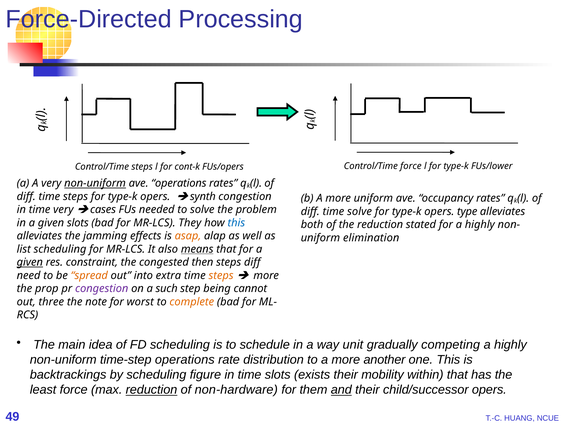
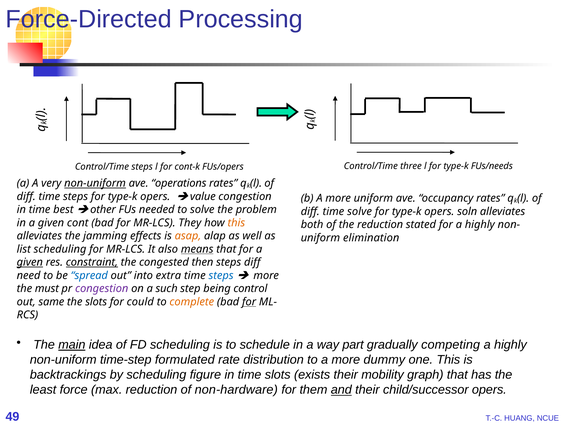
Control/Time force: force -> three (411, 167)
FUs/lower: FUs/lower -> FUs/needs (492, 167)
synth: synth -> value (203, 197)
time very: very -> best (63, 210)
cases: cases -> other (103, 210)
type: type -> soln (467, 212)
given slots: slots -> cont (78, 223)
this colour: blue -> orange (236, 223)
constraint underline: none -> present (92, 263)
spread colour: orange -> blue (89, 276)
steps colour: orange -> blue (221, 276)
prop: prop -> must (47, 289)
cannot: cannot -> control (250, 289)
three: three -> same (51, 302)
the note: note -> slots (96, 302)
worst: worst -> could (140, 302)
for underline: none -> present (249, 302)
main underline: none -> present (72, 345)
unit: unit -> part (353, 345)
time-step operations: operations -> formulated (185, 360)
another: another -> dummy (384, 360)
within: within -> graph (425, 375)
reduction underline: present -> none (152, 391)
